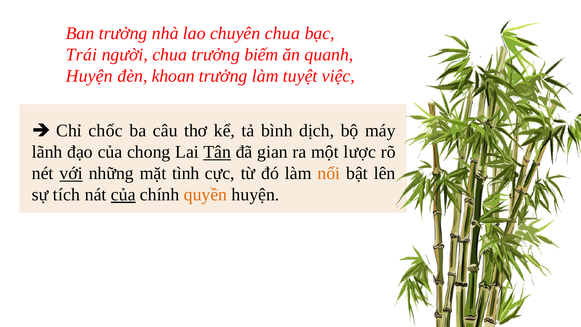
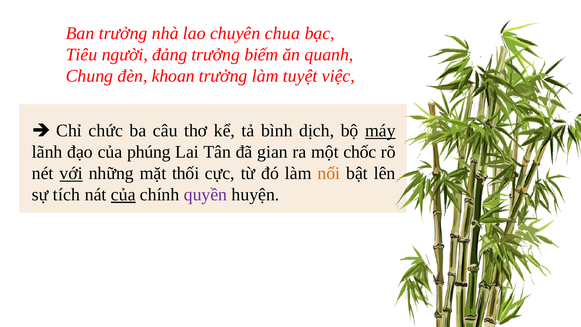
Trái: Trái -> Tiêu (82, 55)
người chua: chua -> đảng (170, 55)
Huyện: Huyện -> Chung (89, 76)
chốc: chốc -> chức (106, 131)
máy underline: none -> present (380, 131)
chong: chong -> phúng (149, 152)
Tân underline: present -> none (217, 152)
lược: lược -> chốc (360, 152)
tình: tình -> thối (186, 173)
quyền colour: orange -> purple (205, 195)
